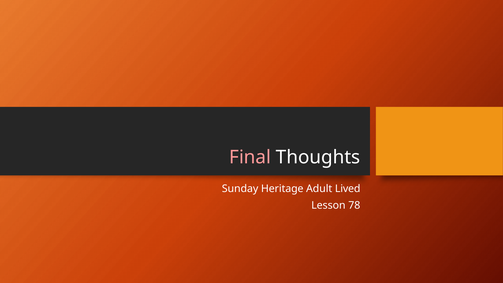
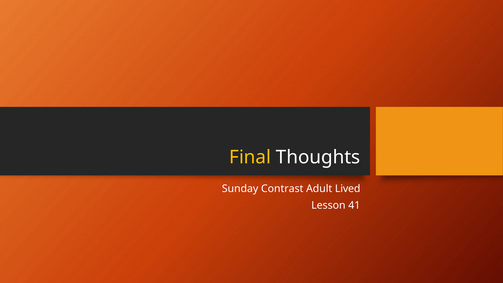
Final colour: pink -> yellow (250, 157)
Heritage: Heritage -> Contrast (282, 189)
78: 78 -> 41 (354, 205)
